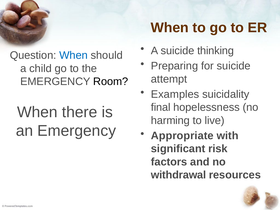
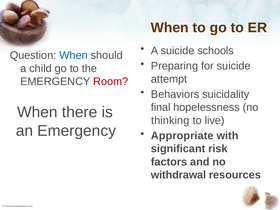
thinking: thinking -> schools (216, 51)
Room colour: black -> red (111, 82)
Examples: Examples -> Behaviors (175, 94)
harming: harming -> thinking (170, 120)
